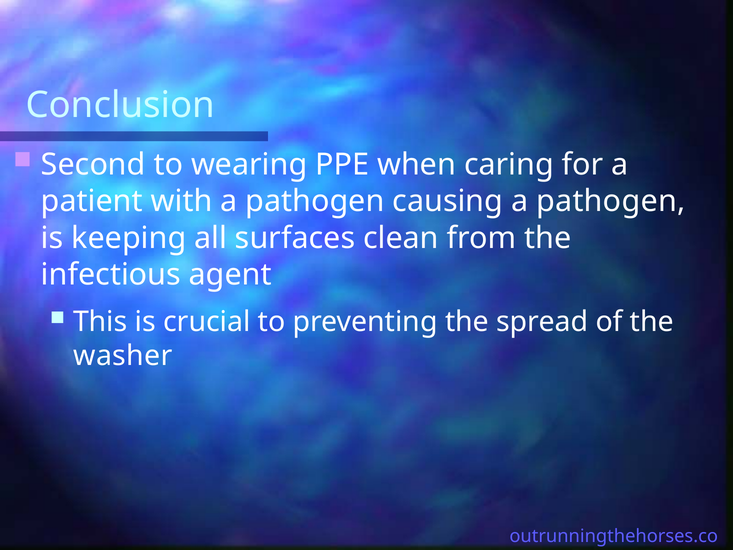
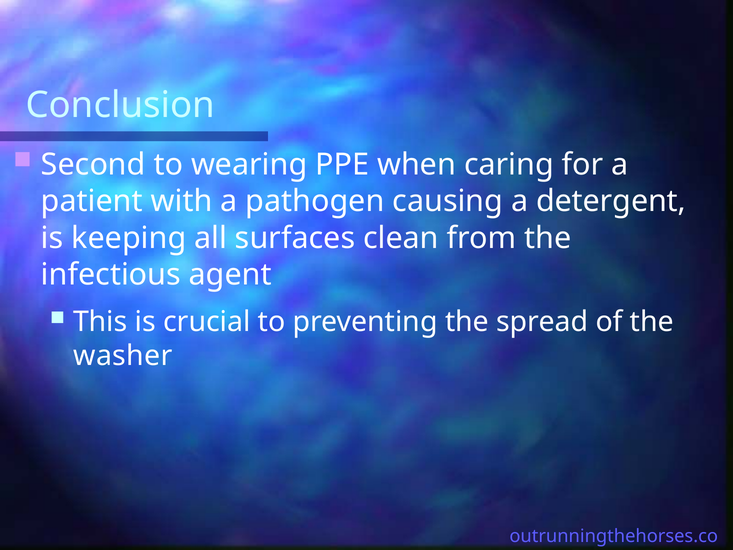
causing a pathogen: pathogen -> detergent (611, 201)
